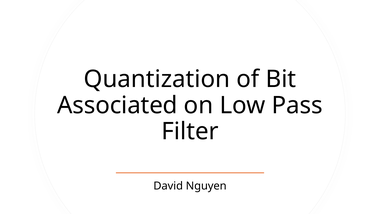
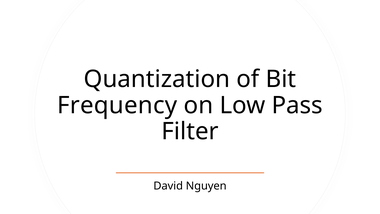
Associated: Associated -> Frequency (117, 105)
